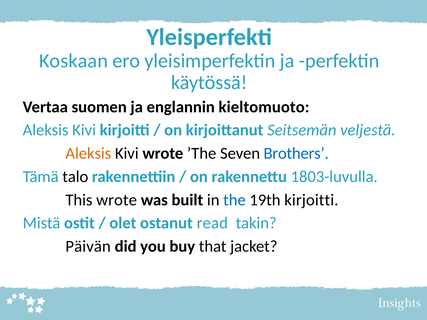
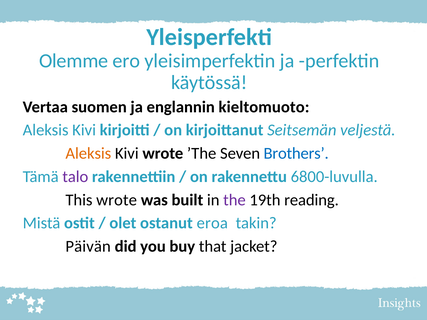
Koskaan: Koskaan -> Olemme (74, 61)
talo colour: black -> purple (75, 177)
1803-luvulla: 1803-luvulla -> 6800-luvulla (334, 177)
the colour: blue -> purple (234, 200)
19th kirjoitti: kirjoitti -> reading (312, 200)
read: read -> eroa (212, 223)
